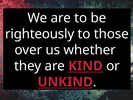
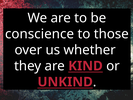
righteously: righteously -> conscience (40, 34)
